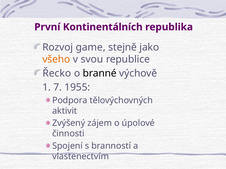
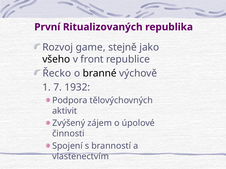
Kontinentálních: Kontinentálních -> Ritualizovaných (103, 27)
všeho colour: orange -> black (56, 59)
svou: svou -> front (92, 59)
1955: 1955 -> 1932 (77, 88)
